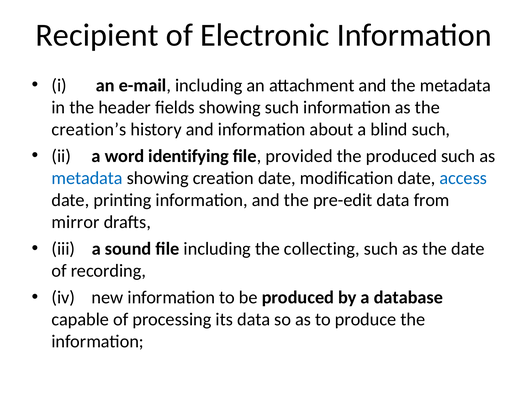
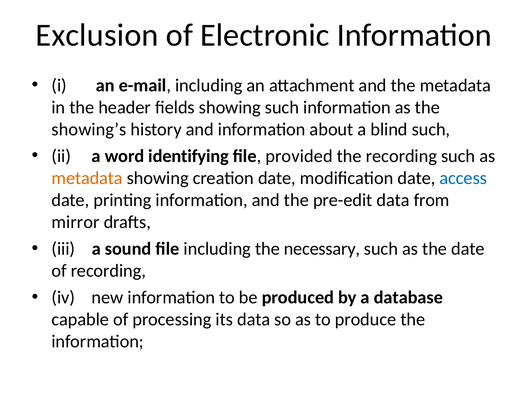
Recipient: Recipient -> Exclusion (97, 35)
creation’s: creation’s -> showing’s (89, 129)
the produced: produced -> recording (401, 156)
metadata colour: blue -> orange (87, 178)
collecting: collecting -> necessary (322, 249)
